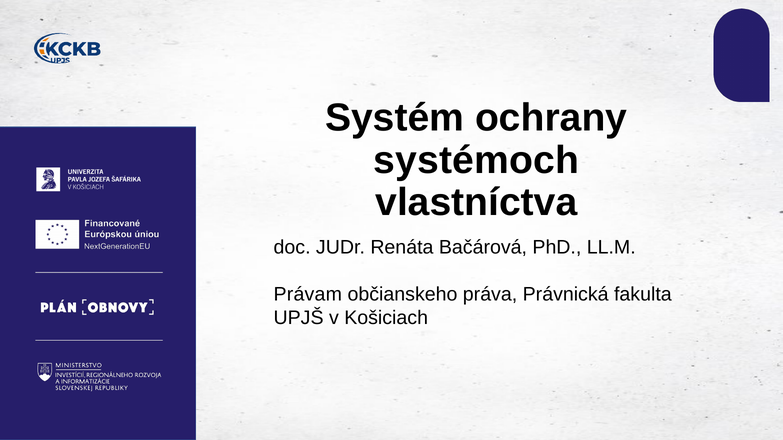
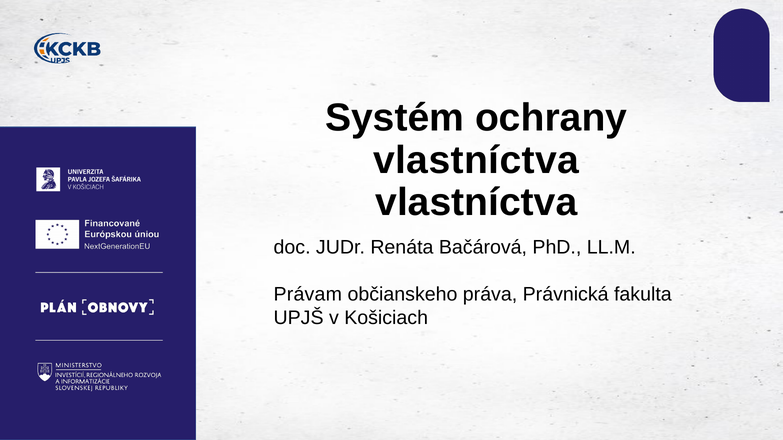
systémoch: systémoch -> vlastníctva (476, 160)
